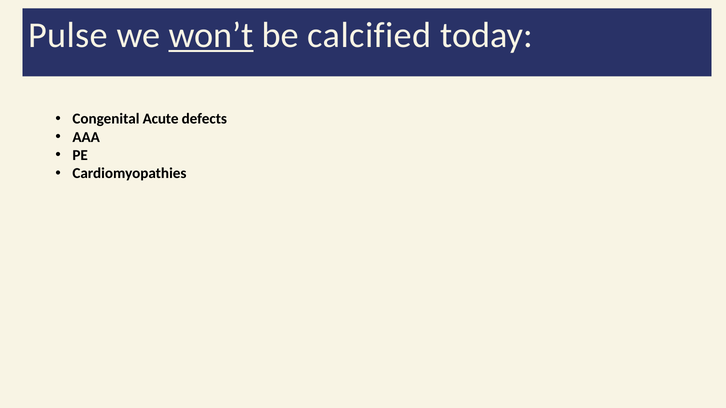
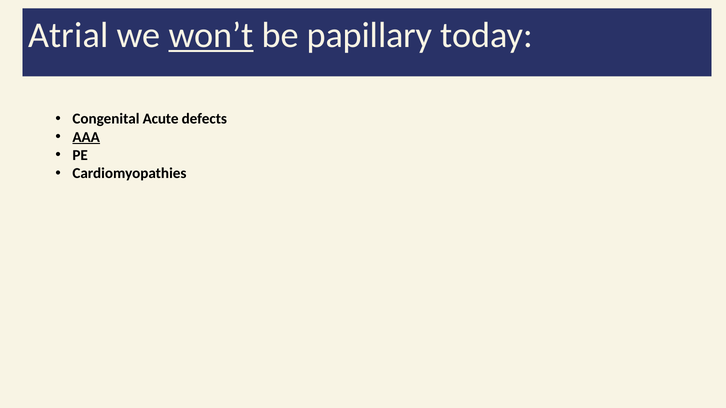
Pulse: Pulse -> Atrial (68, 35)
calcified: calcified -> papillary (370, 35)
AAA underline: none -> present (86, 137)
